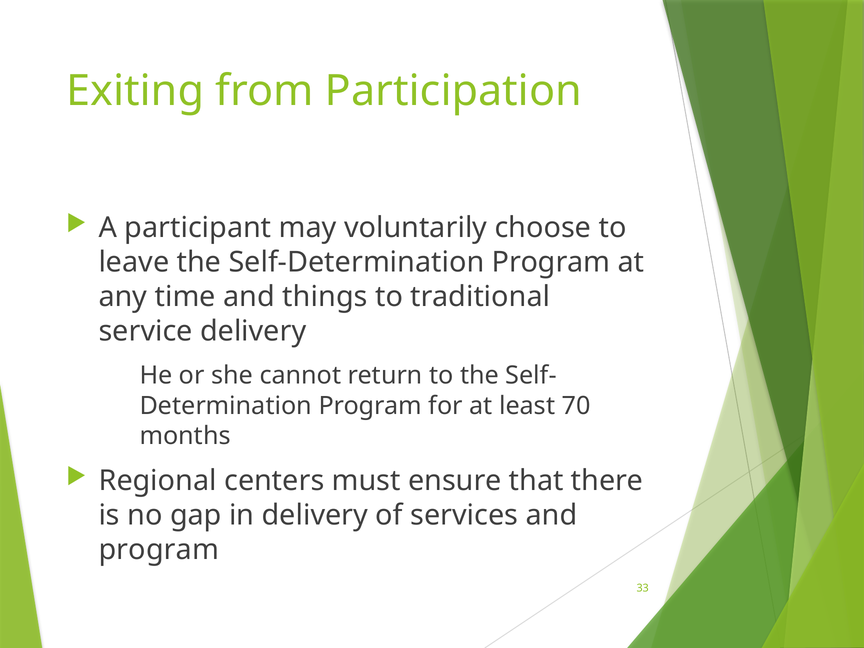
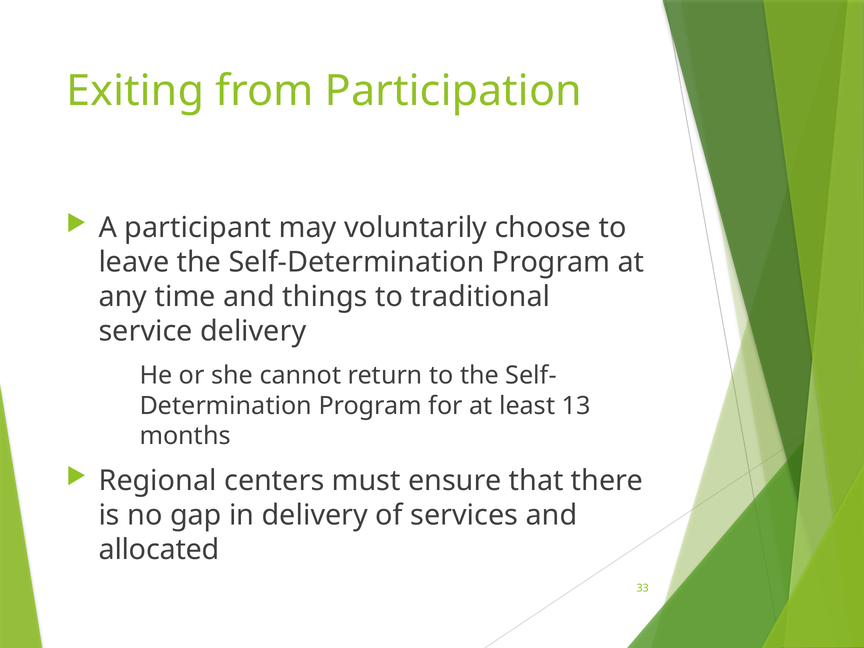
70: 70 -> 13 (576, 406)
program: program -> allocated (159, 550)
